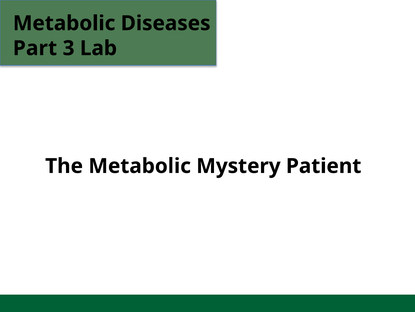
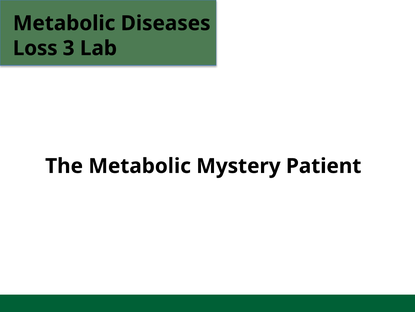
Part: Part -> Loss (35, 48)
